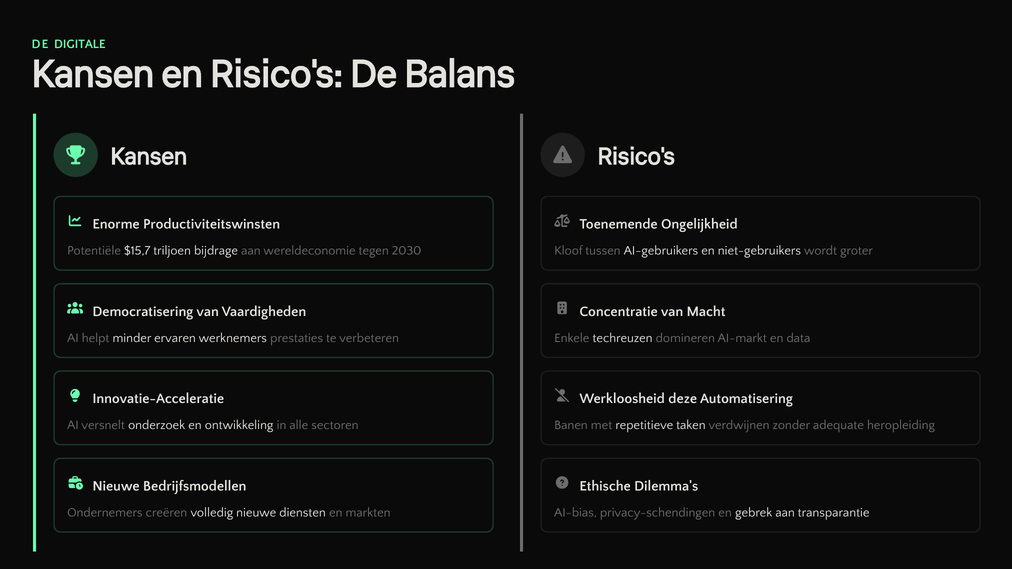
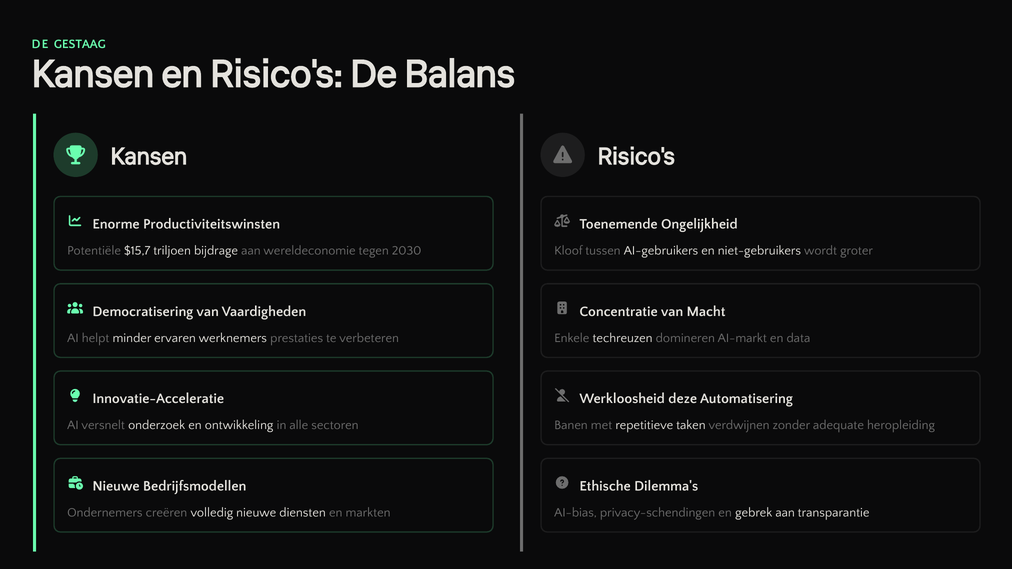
DIGITALE: DIGITALE -> GESTAAG (80, 44)
